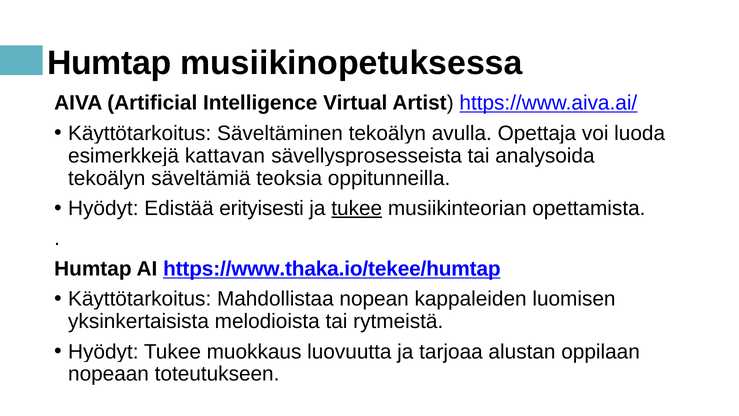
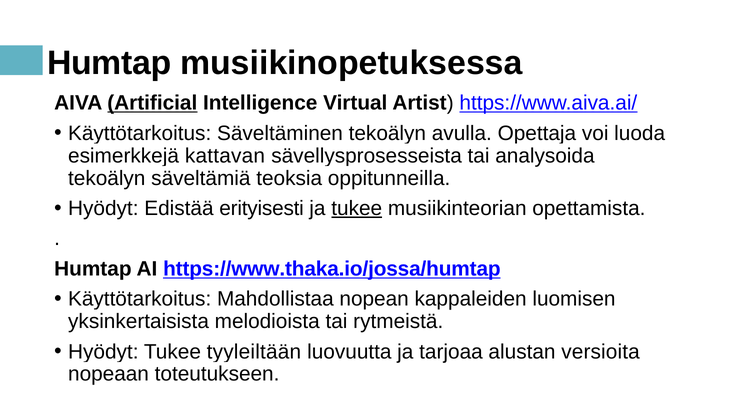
Artificial underline: none -> present (152, 103)
https://www.thaka.io/tekee/humtap: https://www.thaka.io/tekee/humtap -> https://www.thaka.io/jossa/humtap (332, 269)
muokkaus: muokkaus -> tyyleiltään (254, 351)
oppilaan: oppilaan -> versioita (601, 351)
